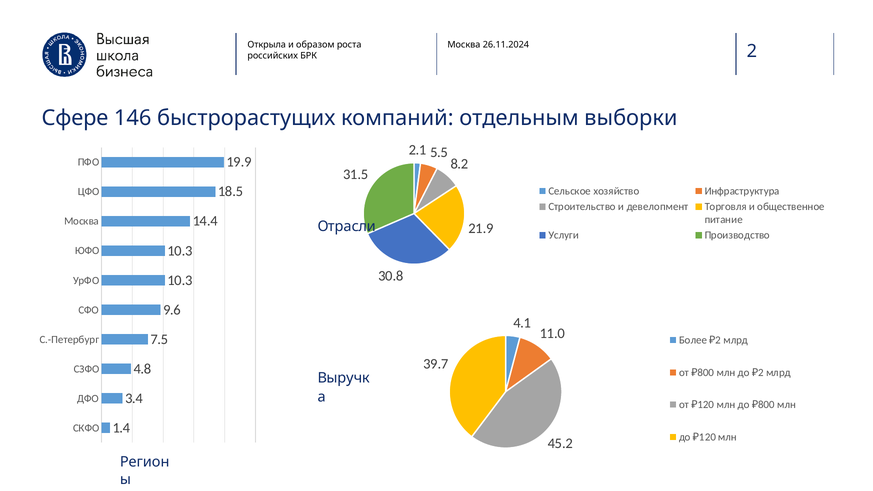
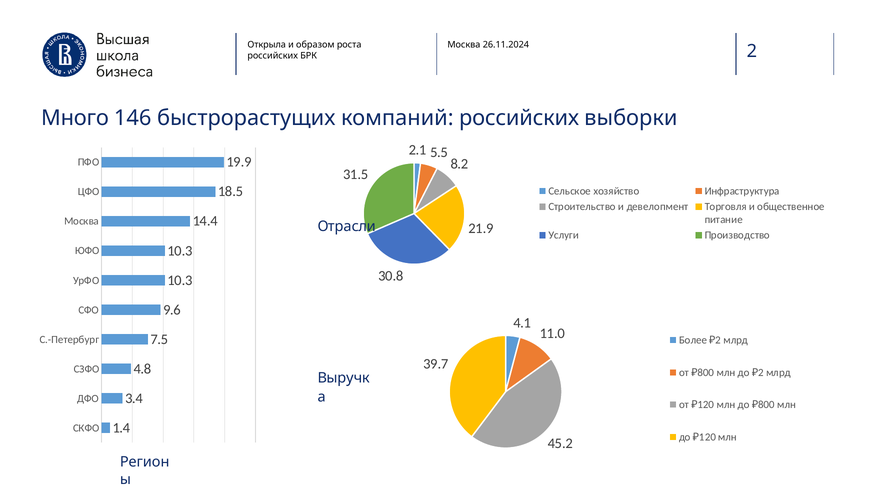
Сфере: Сфере -> Много (75, 118)
компаний отдельным: отдельным -> российских (519, 118)
